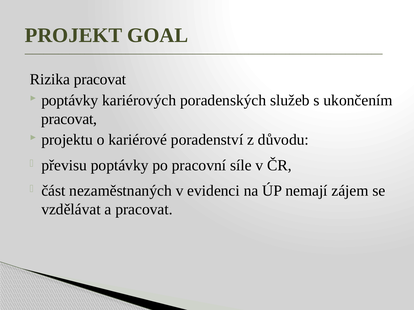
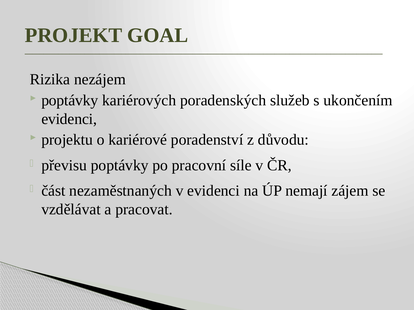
Rizika pracovat: pracovat -> nezájem (100, 80)
pracovat: pracovat -> evidenci (69, 119)
